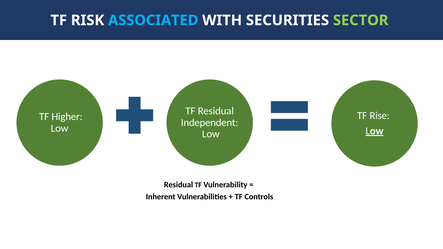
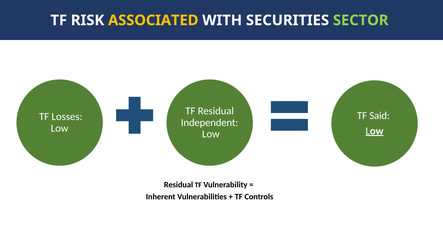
ASSOCIATED colour: light blue -> yellow (153, 20)
Rise: Rise -> Said (380, 116)
Higher: Higher -> Losses (67, 117)
